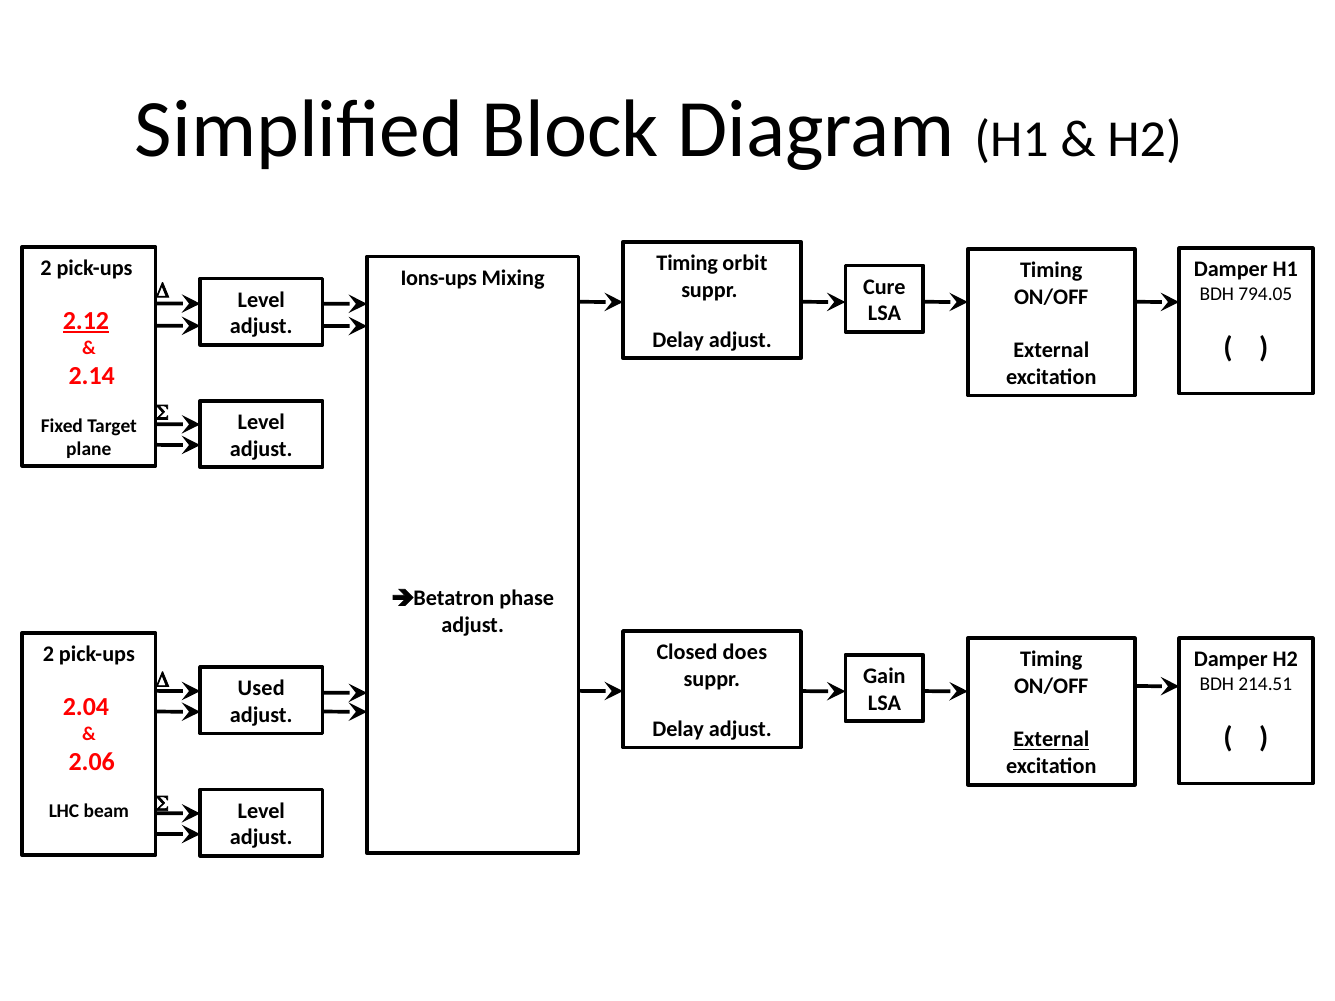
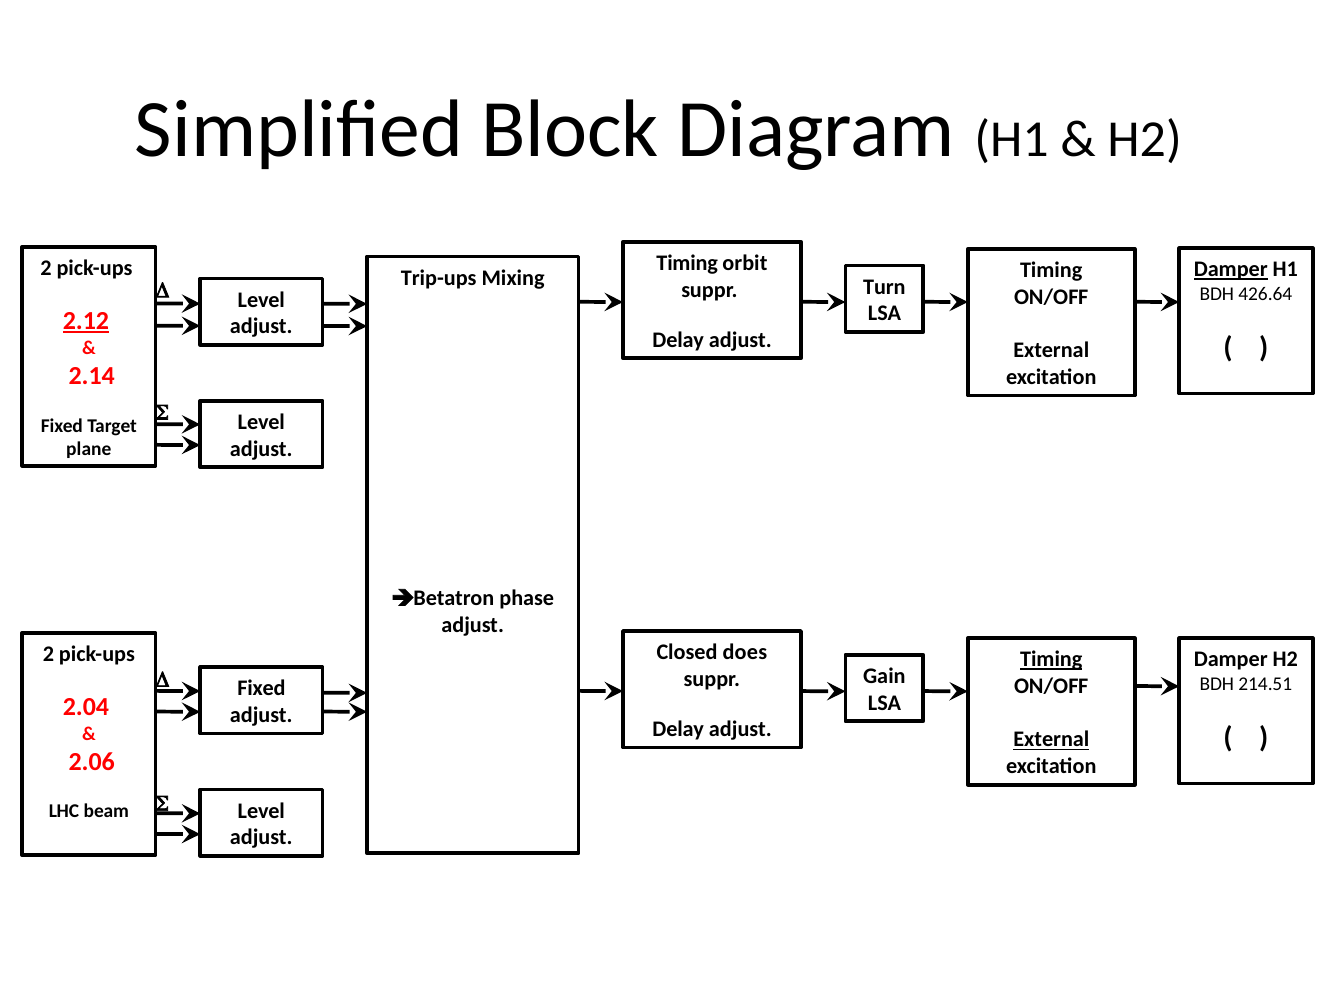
Damper underline: none -> present (1231, 270)
Ions-ups: Ions-ups -> Trip-ups (439, 278)
Cure: Cure -> Turn (884, 287)
794.05: 794.05 -> 426.64 (1265, 294)
Timing underline: none -> present (1051, 660)
Used: Used -> Fixed (261, 689)
